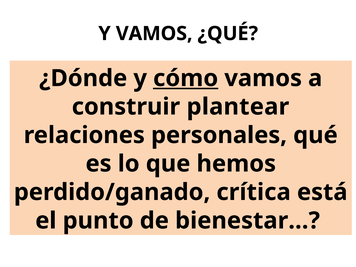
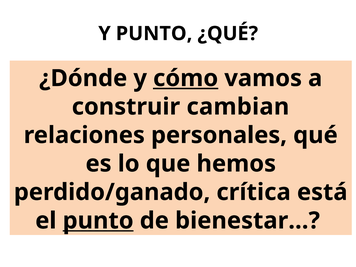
Y VAMOS: VAMOS -> PUNTO (154, 34)
plantear: plantear -> cambian (238, 107)
punto underline: none -> present (98, 221)
